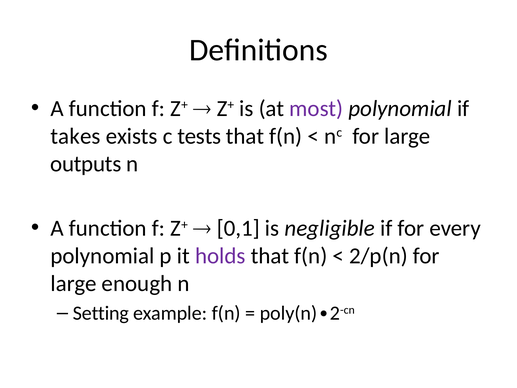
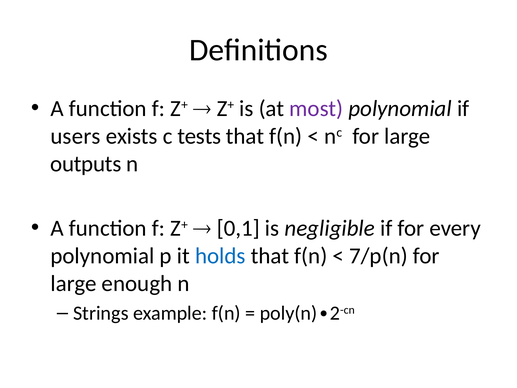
takes: takes -> users (75, 136)
holds colour: purple -> blue (220, 256)
2/p(n: 2/p(n -> 7/p(n (378, 256)
Setting: Setting -> Strings (101, 313)
